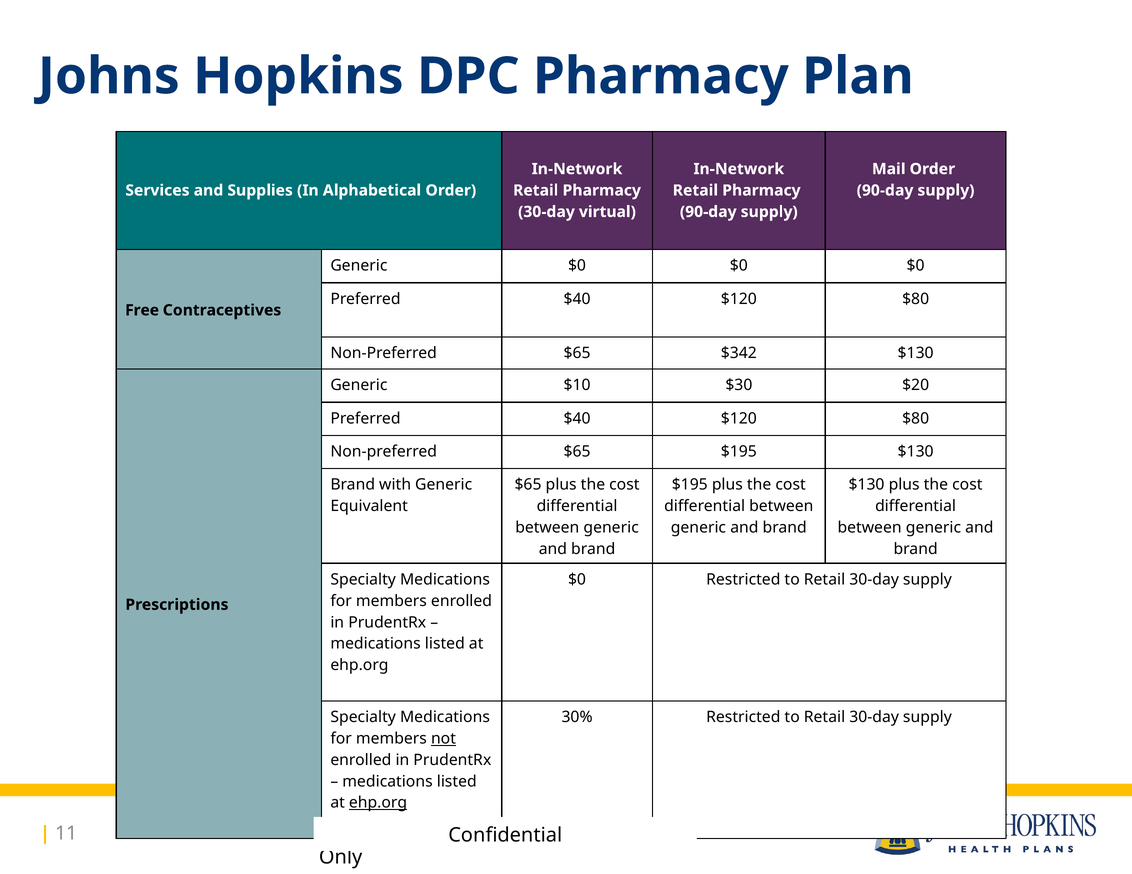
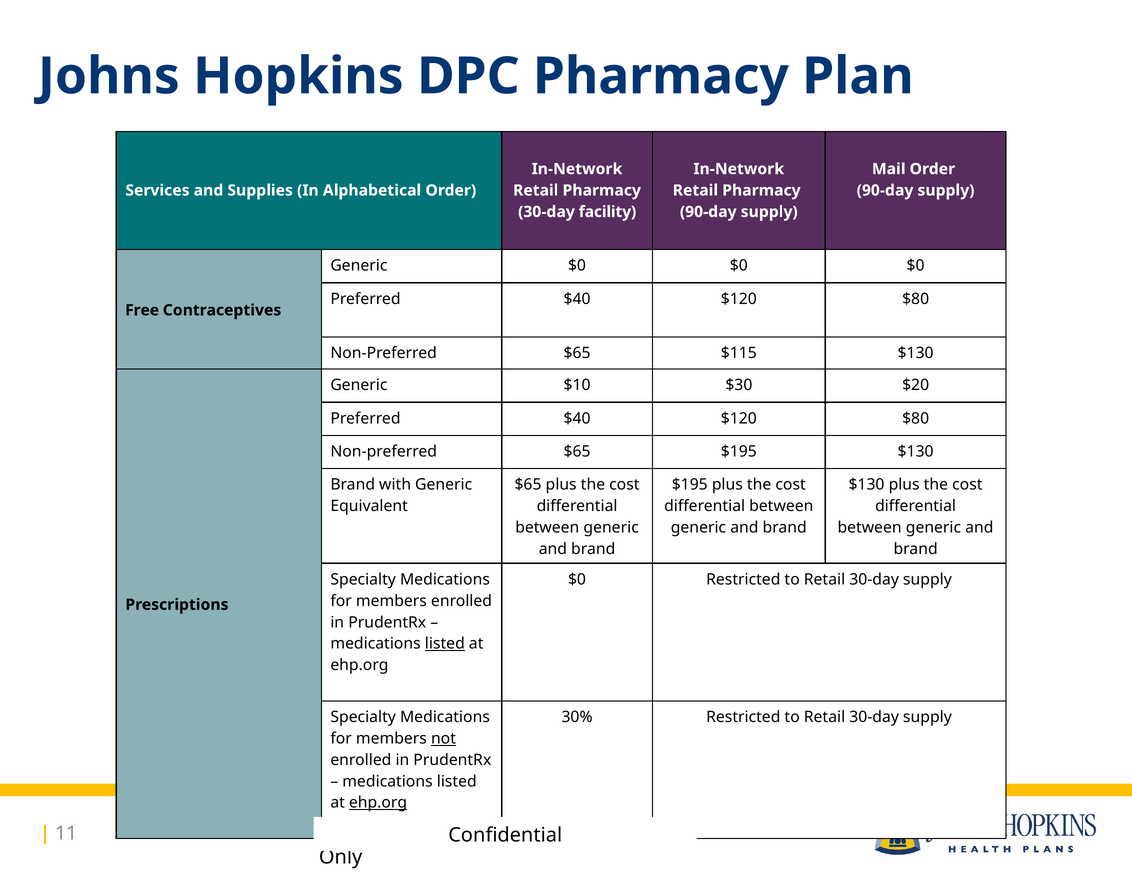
virtual: virtual -> facility (608, 212)
$342: $342 -> $115 (739, 353)
listed underline: none -> present (445, 644)
